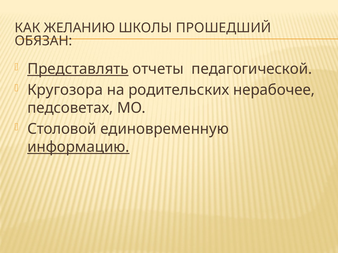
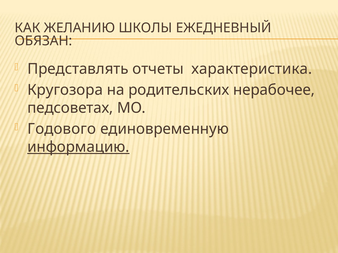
ПРОШЕДШИЙ: ПРОШЕДШИЙ -> ЕЖЕДНЕВНЫЙ (224, 28)
Представлять underline: present -> none (78, 69)
педагогической: педагогической -> характеристика (252, 69)
Столовой: Столовой -> Годового (62, 129)
